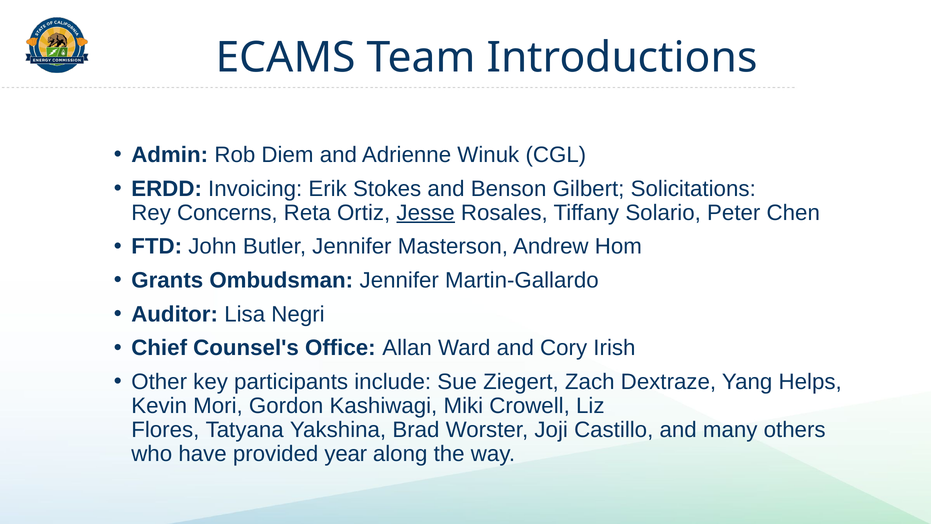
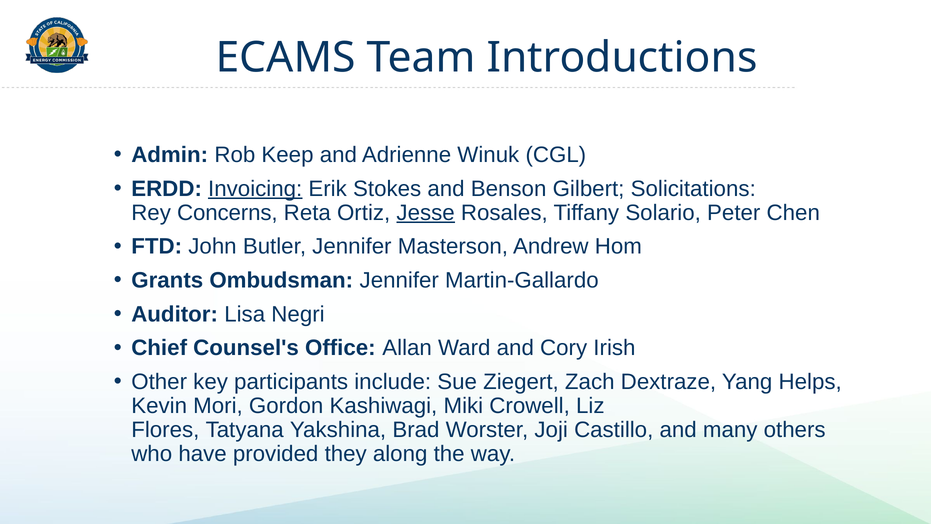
Diem: Diem -> Keep (288, 155)
Invoicing underline: none -> present (255, 189)
year: year -> they (346, 454)
